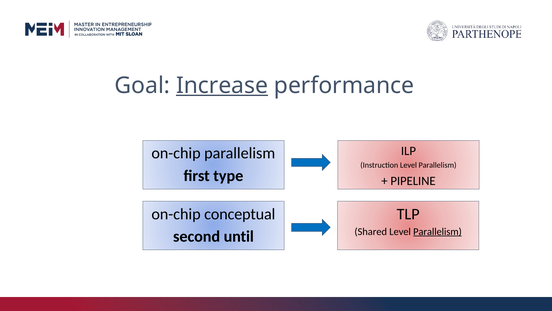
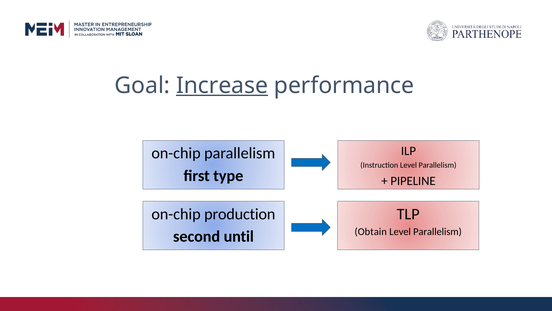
conceptual: conceptual -> production (240, 214)
Shared: Shared -> Obtain (371, 231)
Parallelism underline: present -> none (438, 231)
